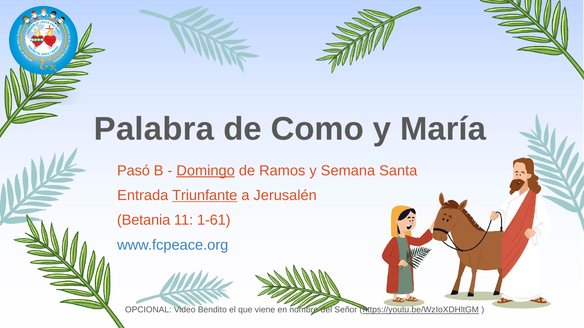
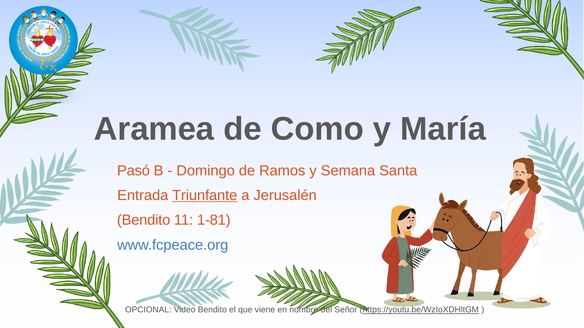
Palabra: Palabra -> Aramea (154, 129)
Domingo underline: present -> none (206, 171)
Betania: Betania -> Bendito (144, 221)
1-61: 1-61 -> 1-81 (214, 221)
